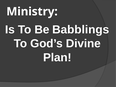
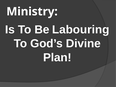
Babblings: Babblings -> Labouring (81, 30)
